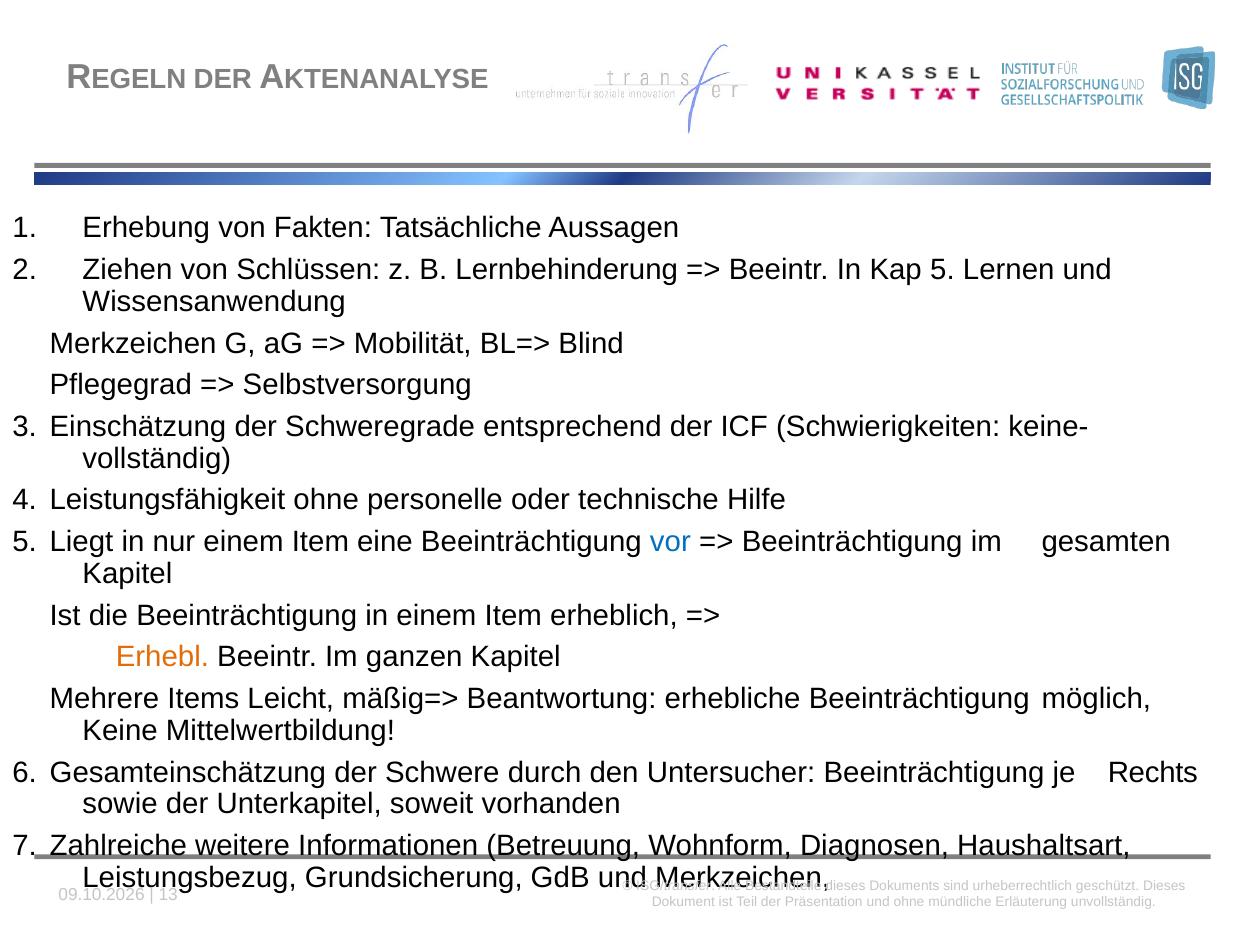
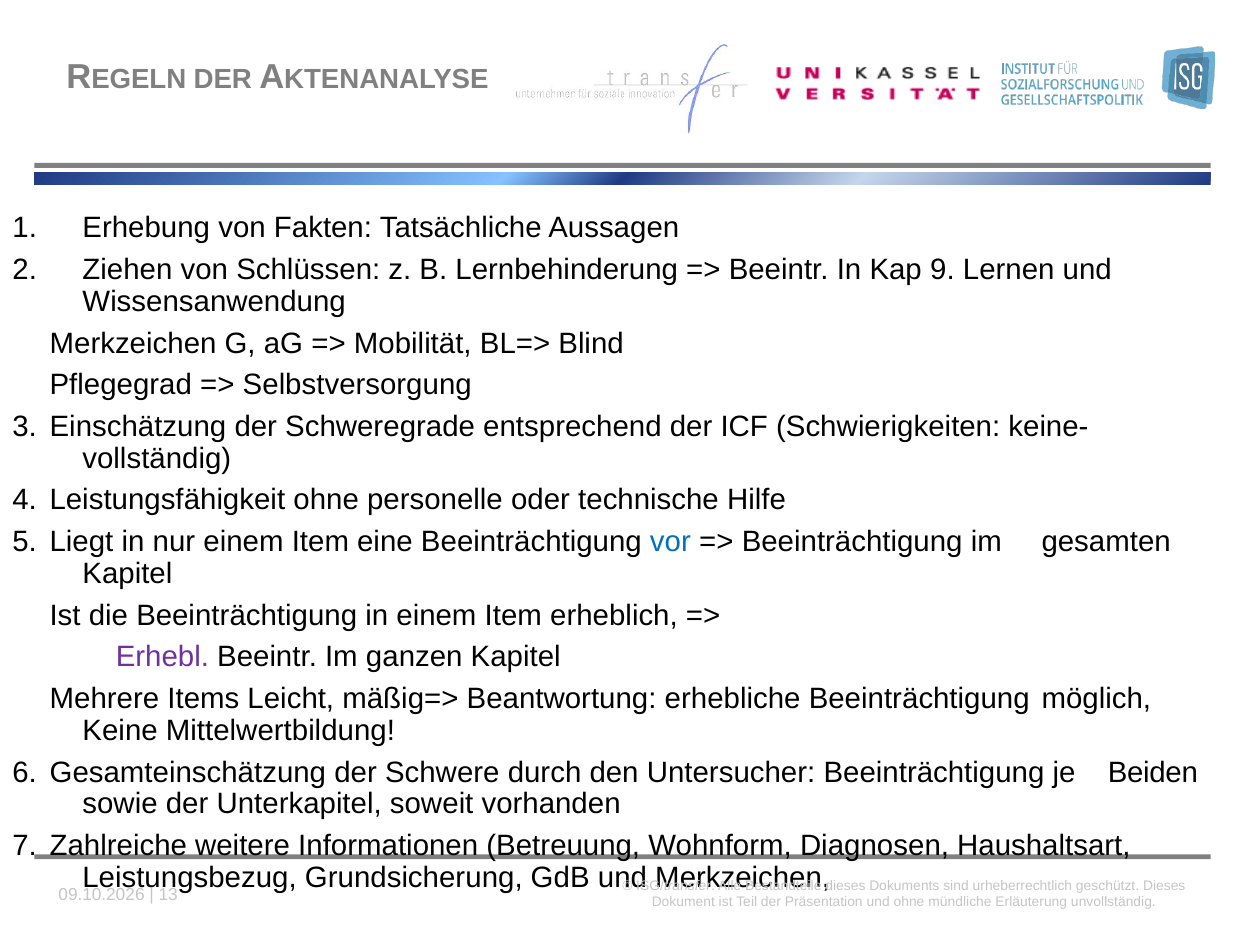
Kap 5: 5 -> 9 (942, 270)
Erhebl colour: orange -> purple (162, 657)
Rechts: Rechts -> Beiden (1153, 772)
